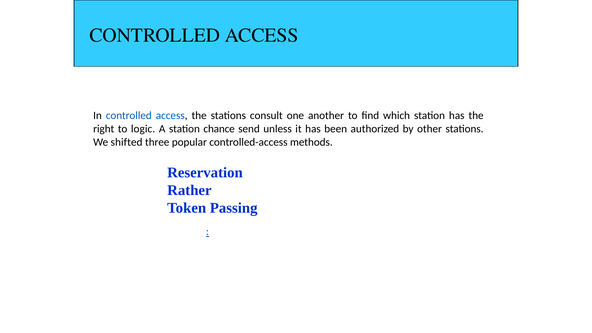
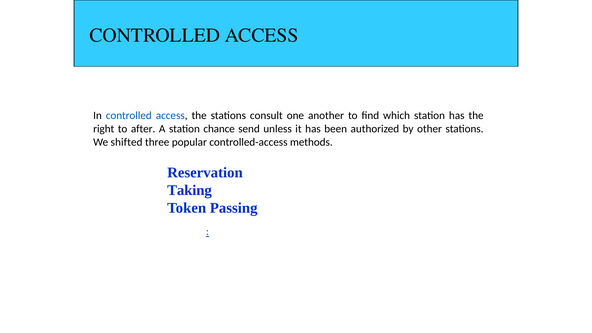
logic: logic -> after (143, 129)
Rather: Rather -> Taking (189, 190)
